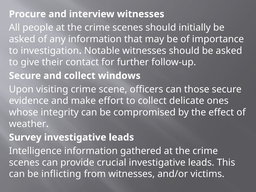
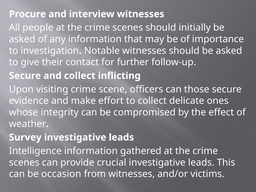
windows: windows -> inflicting (119, 76)
inflicting: inflicting -> occasion (61, 174)
